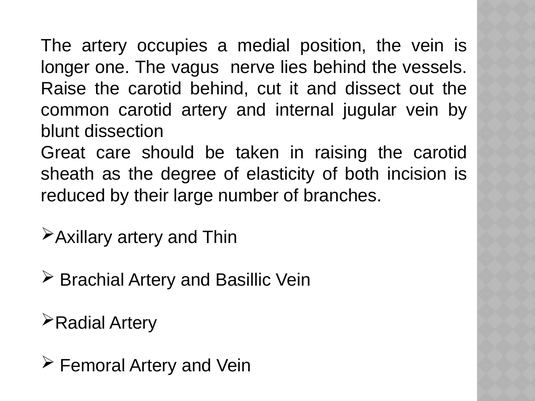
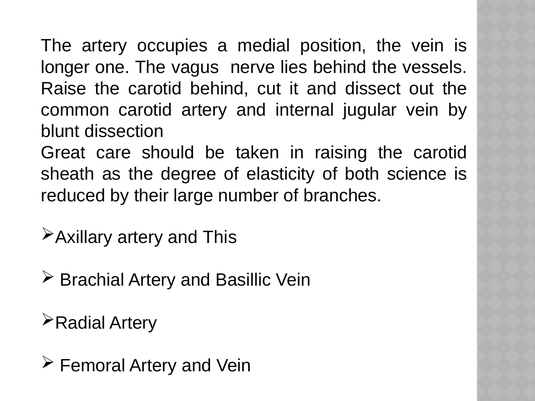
incision: incision -> science (417, 174)
Thin: Thin -> This (220, 237)
